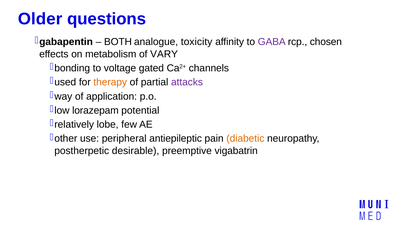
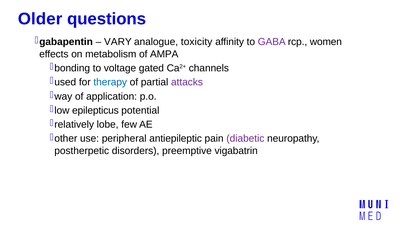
BOTH: BOTH -> VARY (118, 42)
chosen: chosen -> women (326, 42)
VARY: VARY -> AMPA (164, 54)
therapy colour: orange -> blue (110, 82)
lorazepam: lorazepam -> epilepticus (95, 110)
diabetic colour: orange -> purple (245, 138)
desirable: desirable -> disorders (136, 151)
